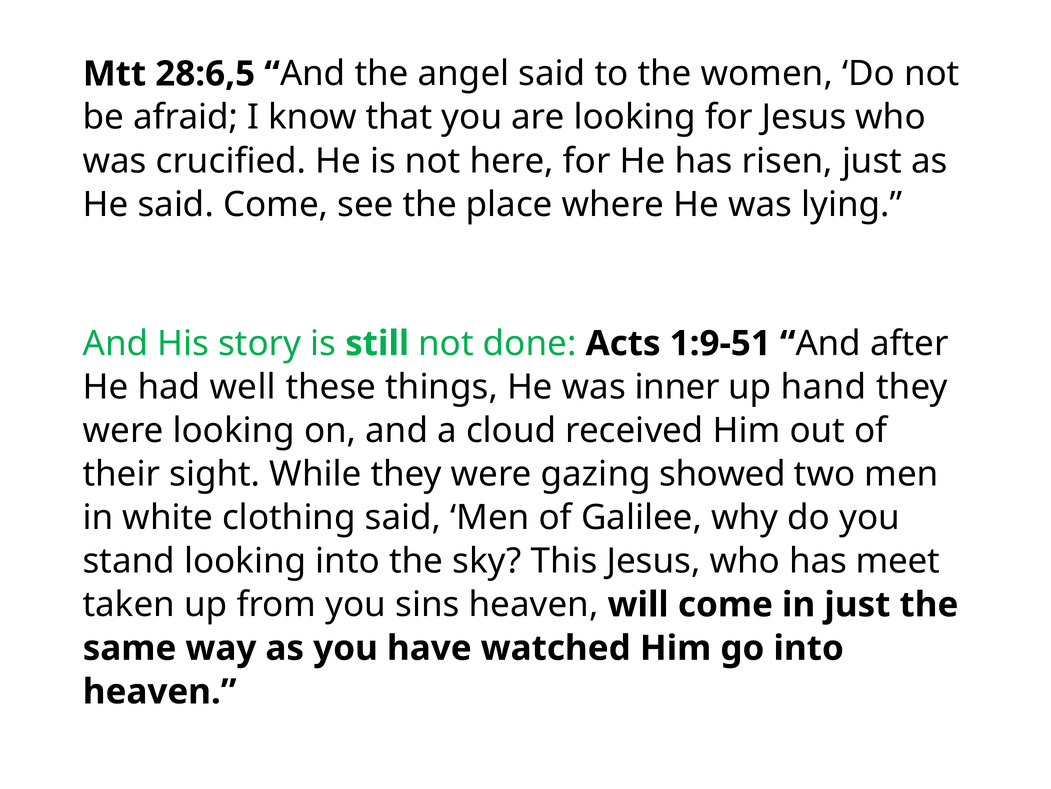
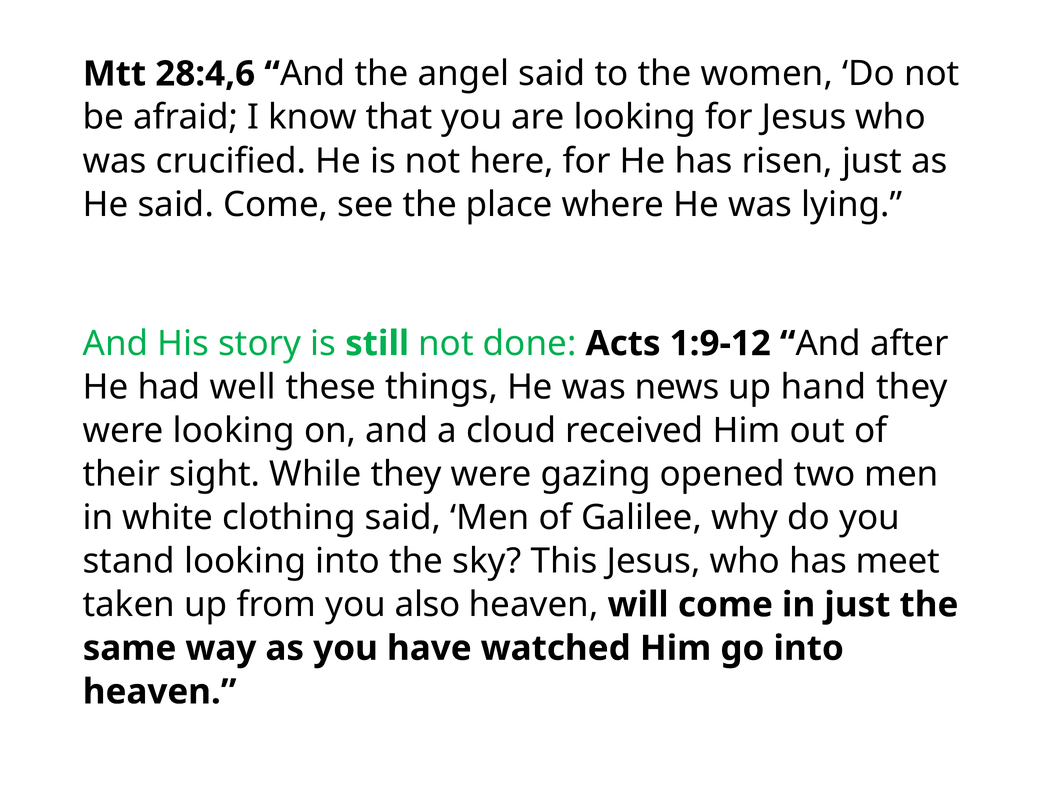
28:6,5: 28:6,5 -> 28:4,6 (205, 74)
1:9-51: 1:9-51 -> 1:9-12 (720, 343)
inner: inner -> news (677, 387)
showed: showed -> opened (722, 474)
sins: sins -> also (428, 604)
